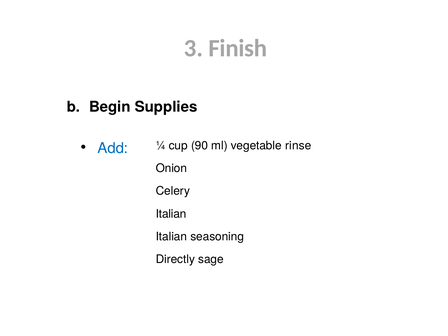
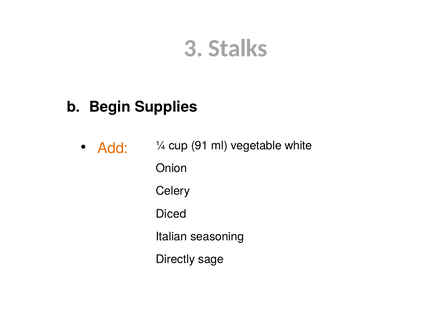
Finish: Finish -> Stalks (238, 48)
Add colour: blue -> orange (113, 148)
90: 90 -> 91 (200, 146)
rinse: rinse -> white (298, 146)
Italian: Italian -> Diced (171, 214)
